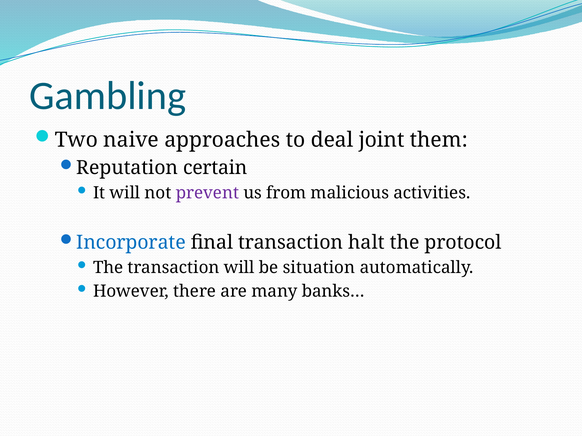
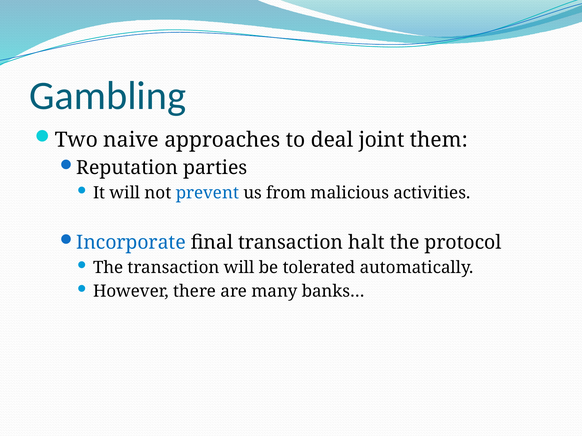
certain: certain -> parties (215, 168)
prevent colour: purple -> blue (207, 193)
situation: situation -> tolerated (319, 268)
